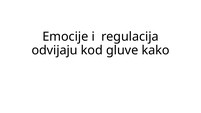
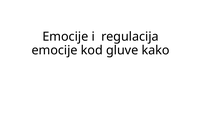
odvijaju: odvijaju -> emocije (55, 50)
